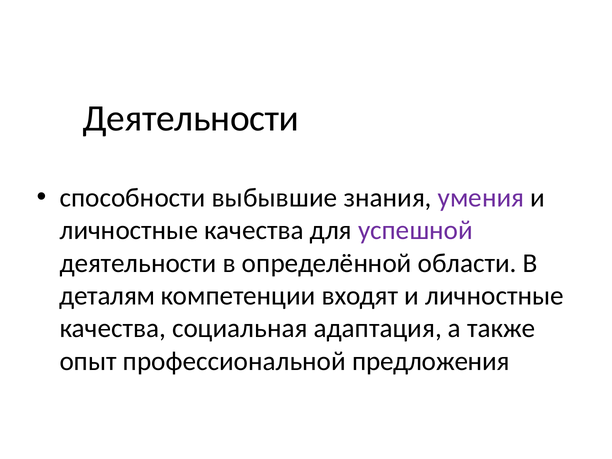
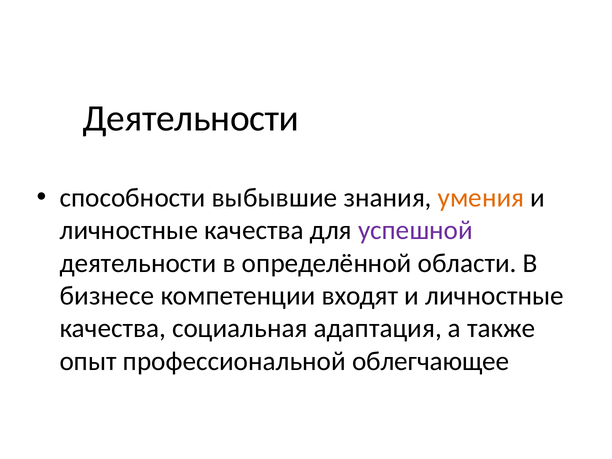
умения colour: purple -> orange (481, 198)
деталям: деталям -> бизнесе (107, 296)
предложения: предложения -> облегчающее (431, 361)
